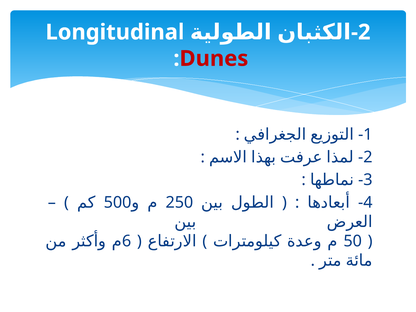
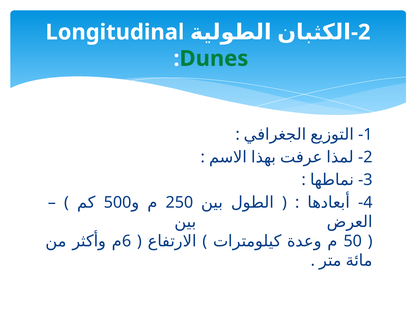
Dunes colour: red -> green (214, 59)
